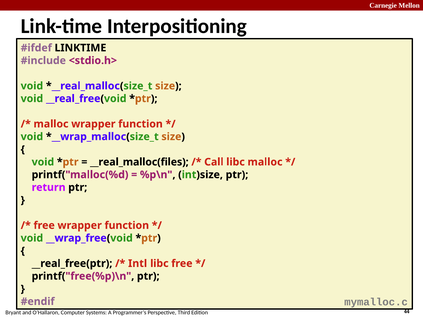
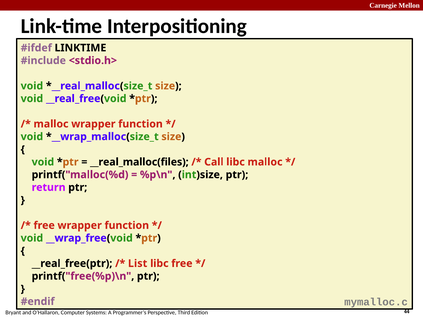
Intl: Intl -> List (138, 264)
